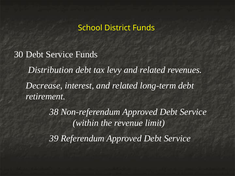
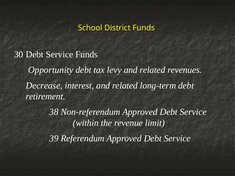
Distribution: Distribution -> Opportunity (51, 70)
